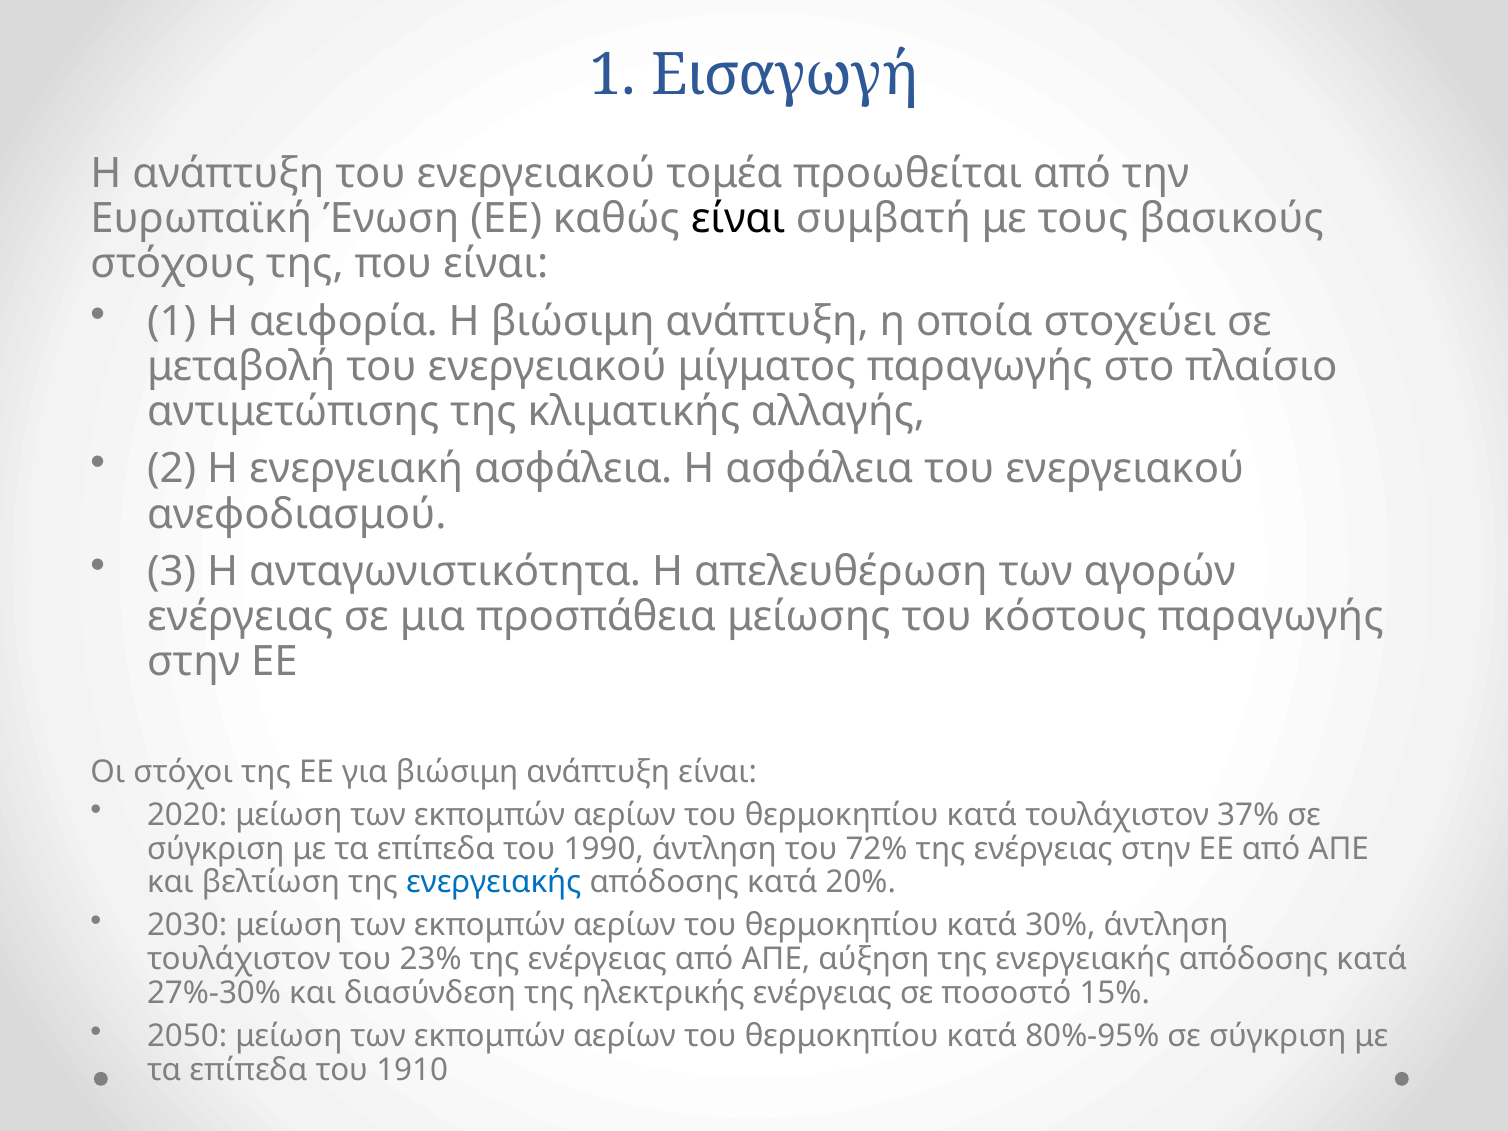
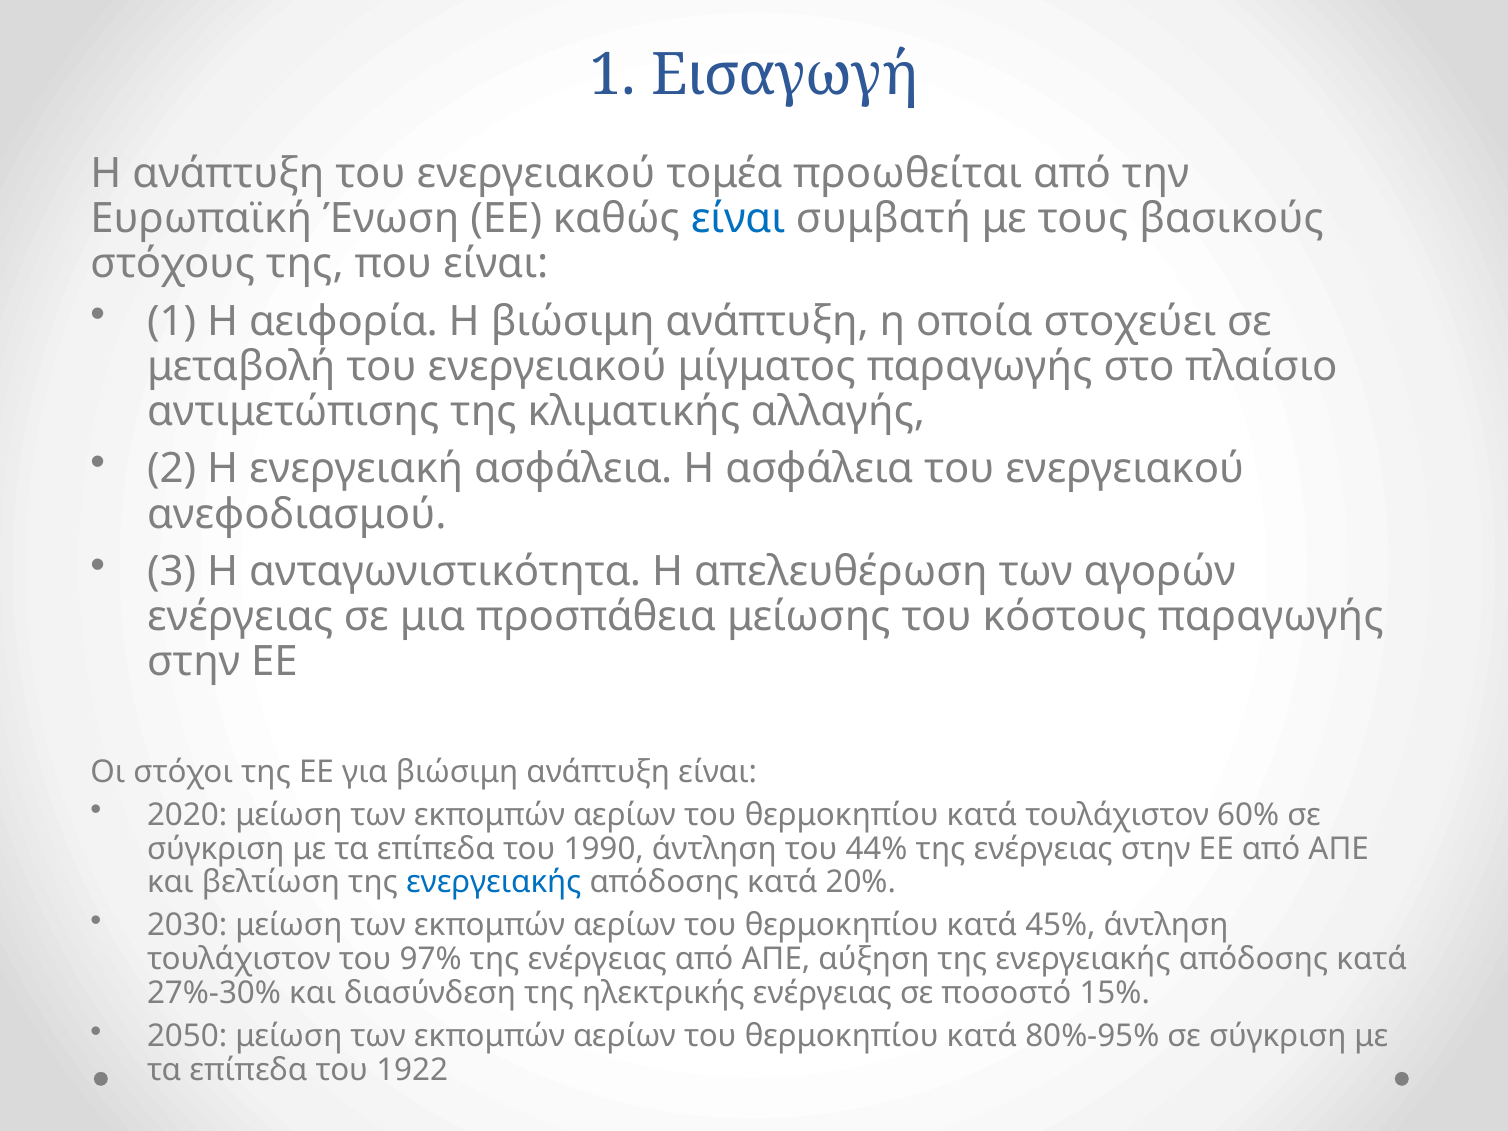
είναι colour: black -> blue (738, 219)
37%: 37% -> 60% (1248, 815)
72%: 72% -> 44% (877, 849)
30%: 30% -> 45% (1060, 926)
23%: 23% -> 97% (431, 960)
1910: 1910 -> 1922 (412, 1070)
